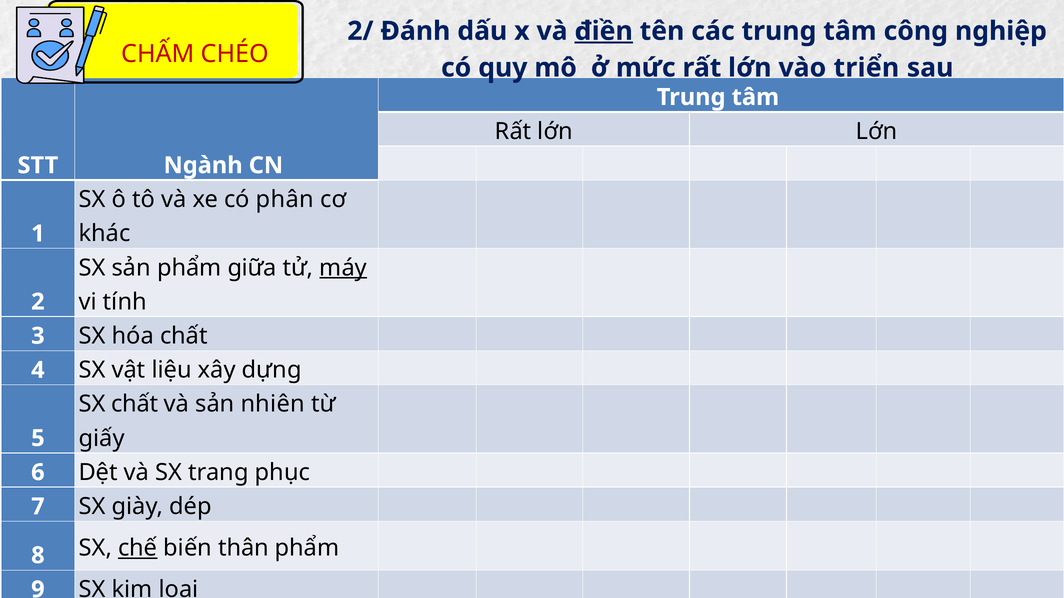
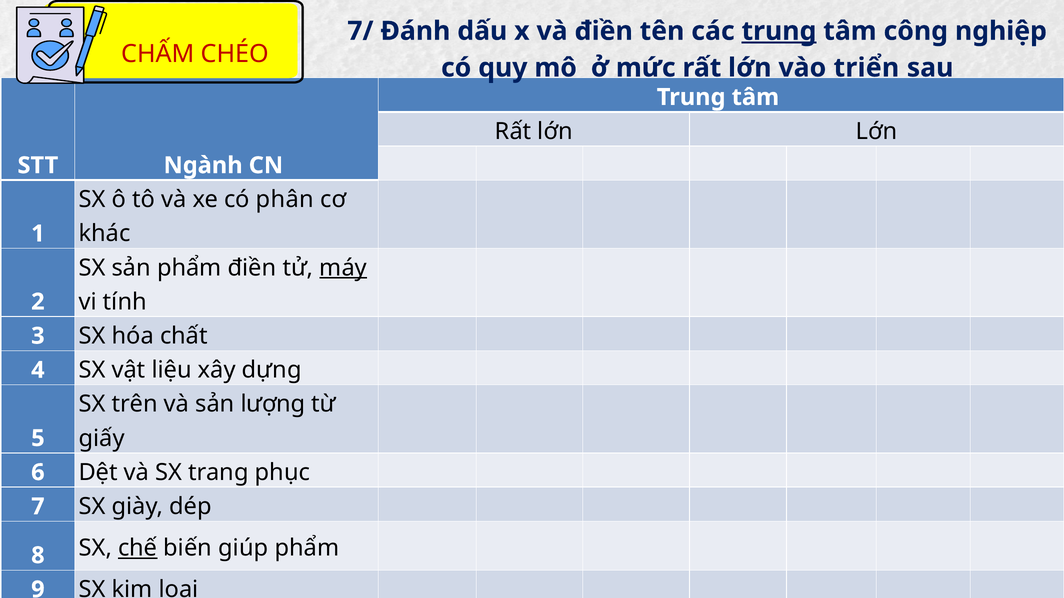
2/: 2/ -> 7/ (360, 31)
điền underline: present -> none (604, 31)
trung underline: none -> present (779, 31)
phẩm giữa: giữa -> điền (252, 268)
SX chất: chất -> trên (135, 404)
nhiên: nhiên -> lượng (273, 404)
thân: thân -> giúp (243, 548)
